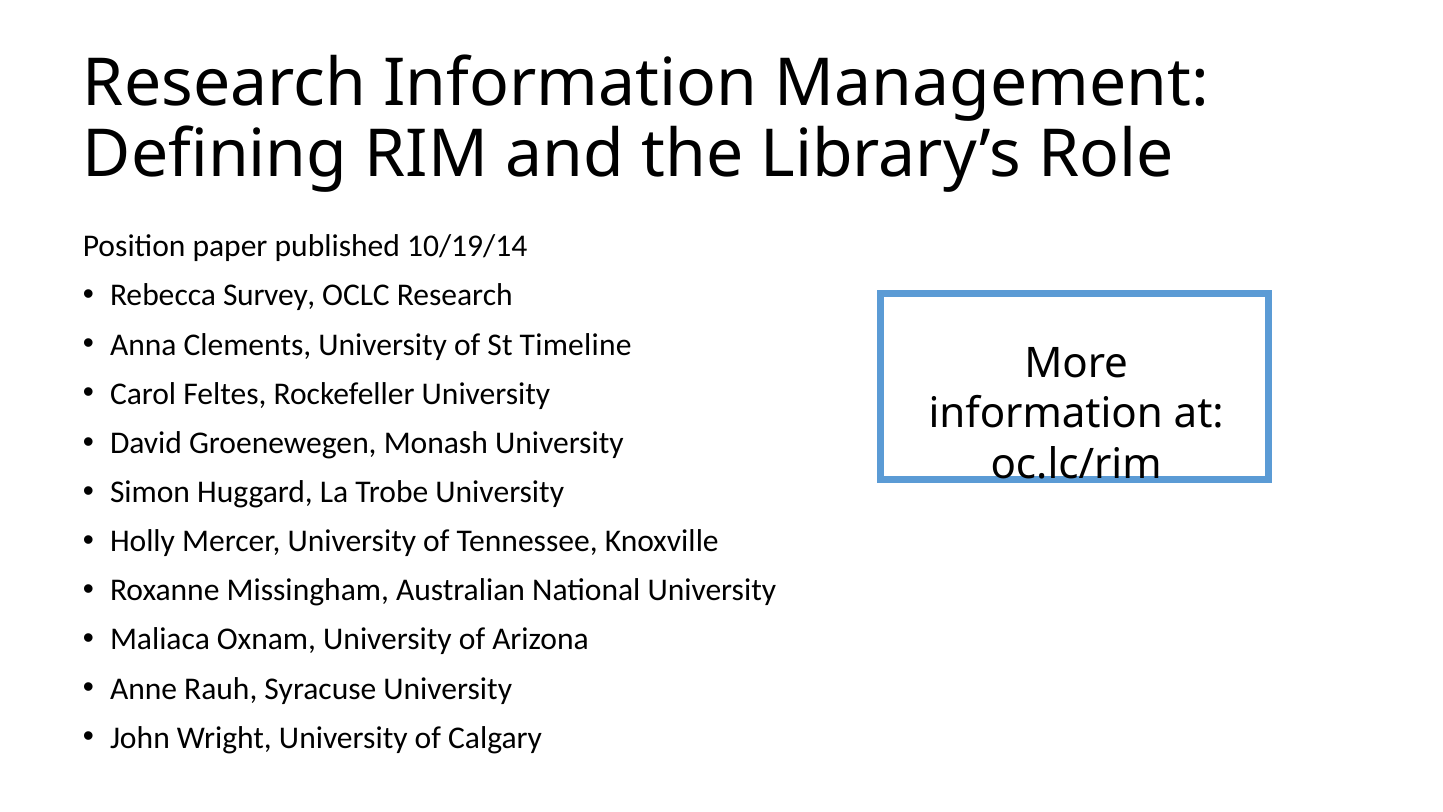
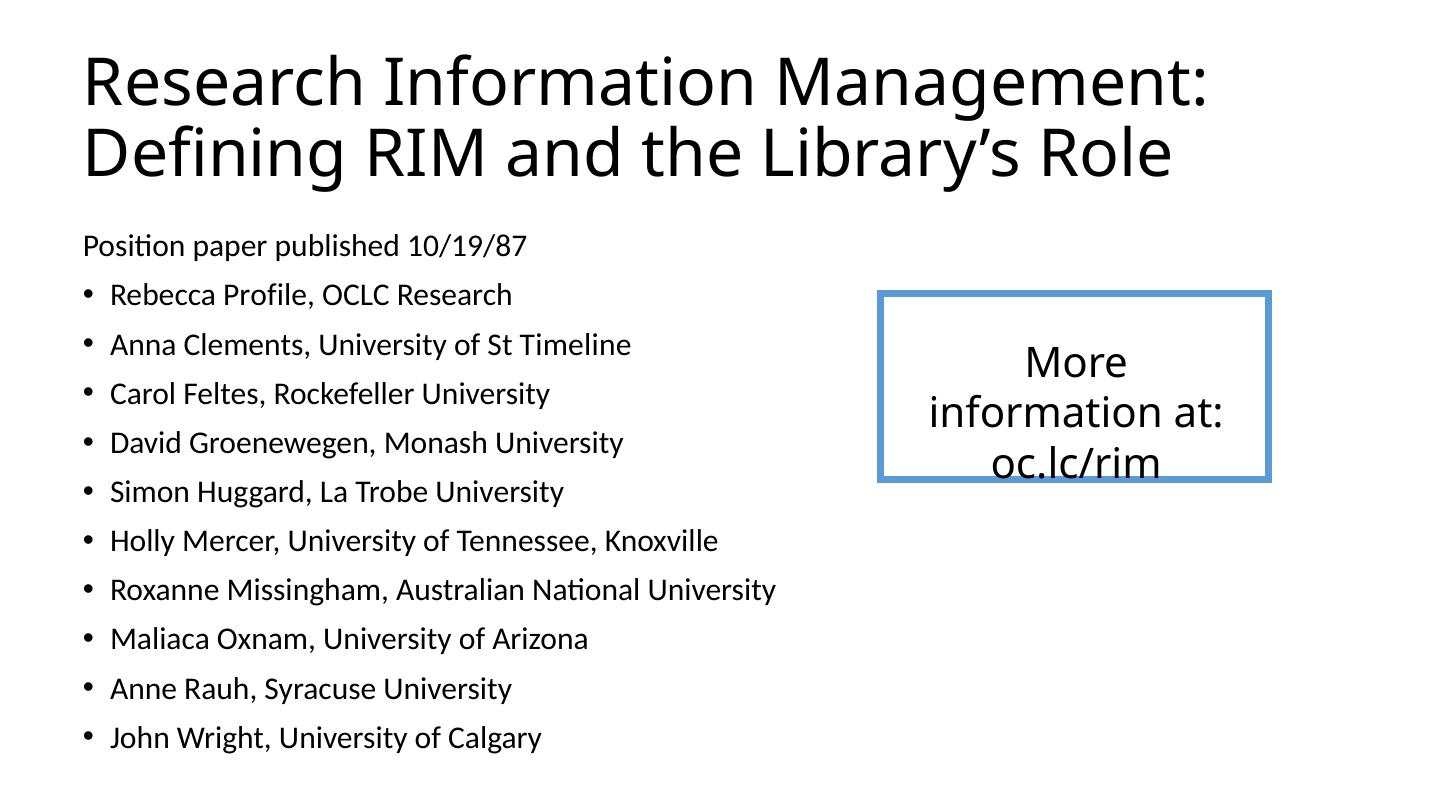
10/19/14: 10/19/14 -> 10/19/87 (467, 246)
Survey: Survey -> Profile (269, 295)
